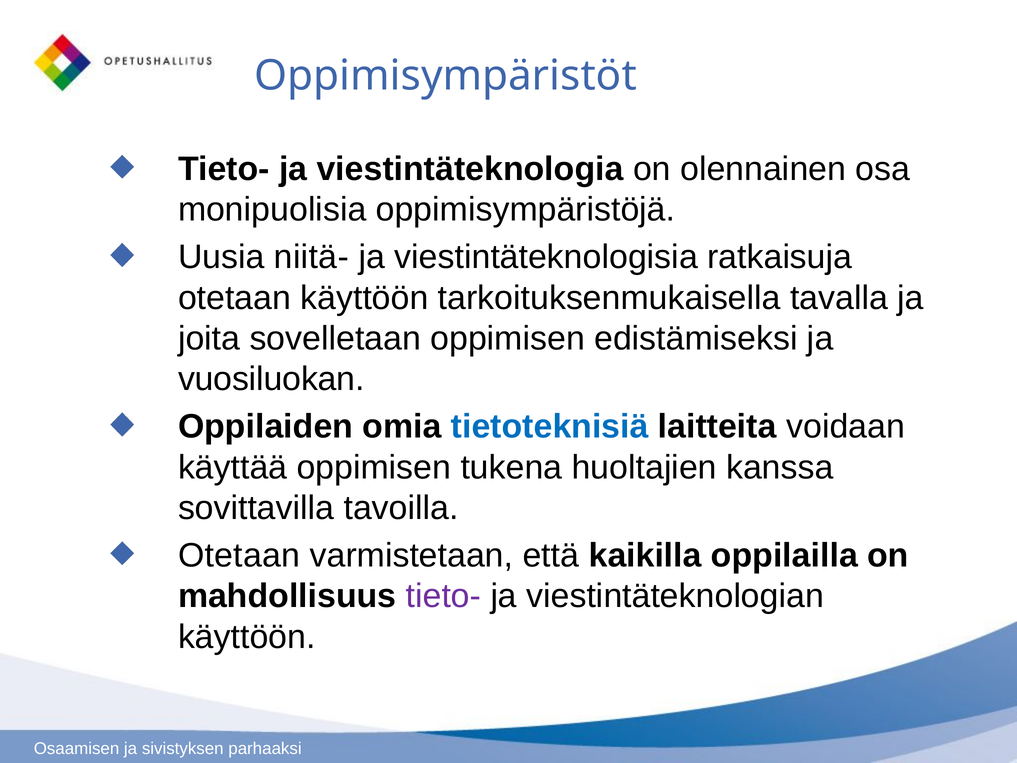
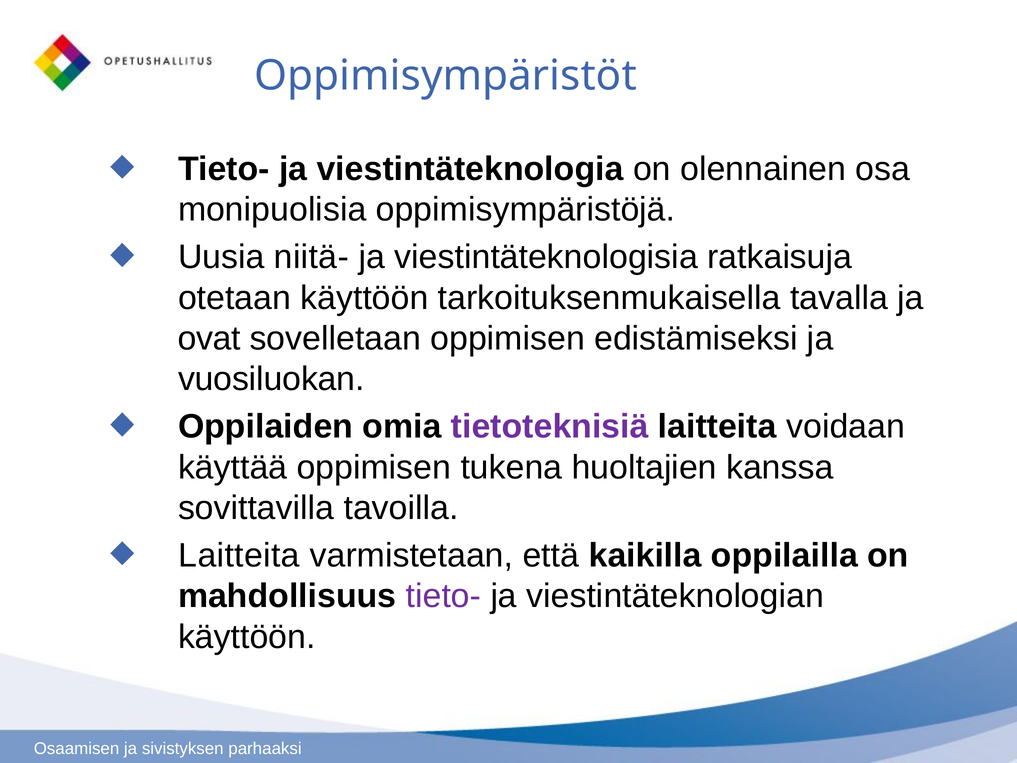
joita: joita -> ovat (209, 338)
tietoteknisiä colour: blue -> purple (550, 427)
Otetaan: Otetaan -> Laitteita (239, 555)
